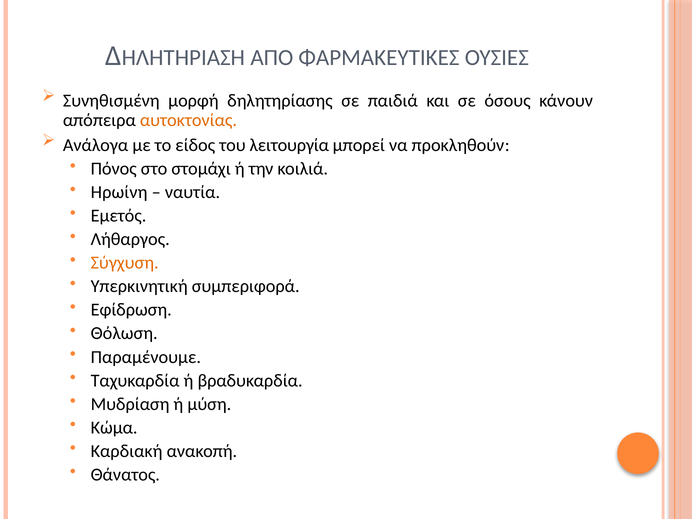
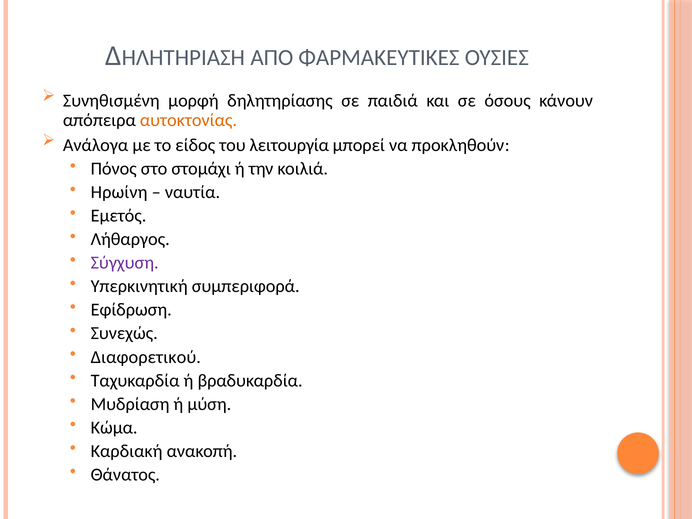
Σύγχυση colour: orange -> purple (125, 263)
Θόλωση: Θόλωση -> Συνεχώς (124, 333)
Παραμένουμε: Παραμένουμε -> Διαφορετικού (146, 357)
